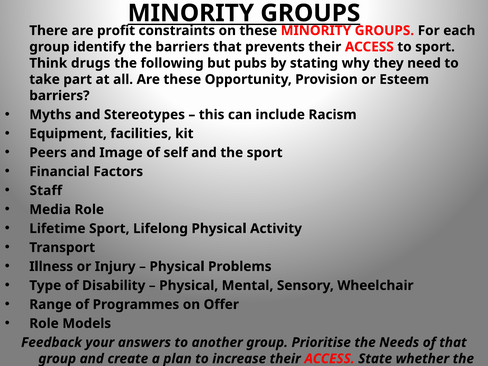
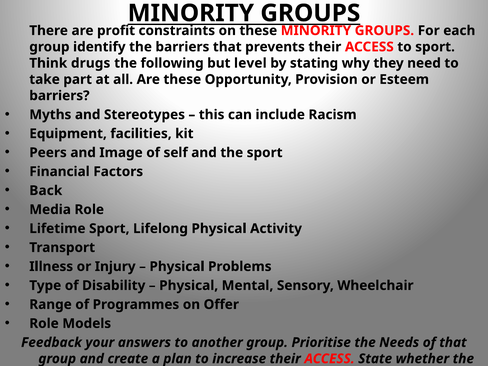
pubs: pubs -> level (250, 63)
Staff: Staff -> Back (46, 191)
